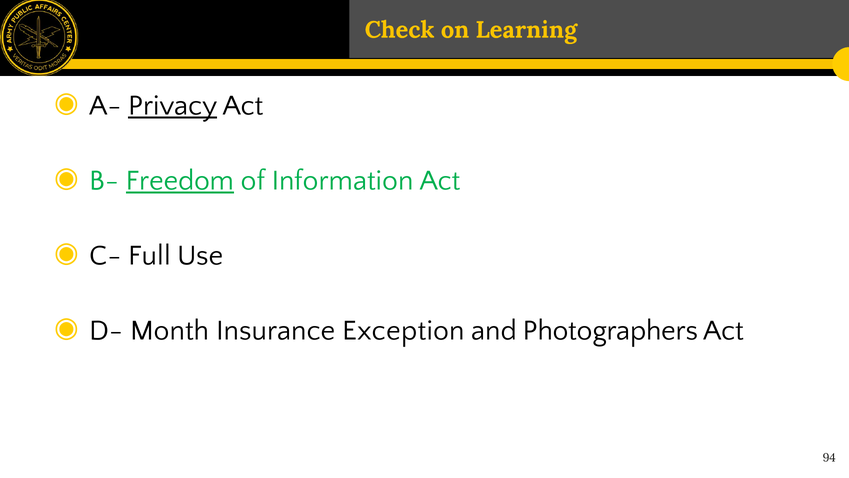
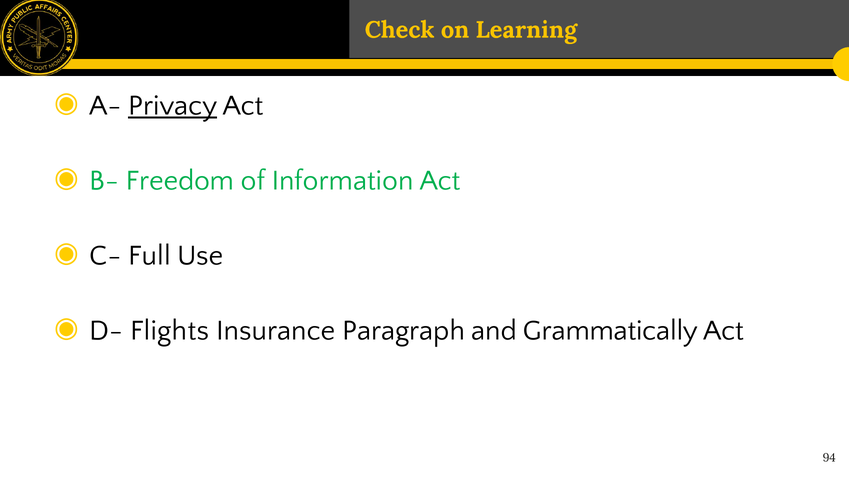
Freedom underline: present -> none (180, 180)
Month: Month -> Flights (170, 330)
Exception: Exception -> Paragraph (404, 330)
Photographers: Photographers -> Grammatically (611, 330)
